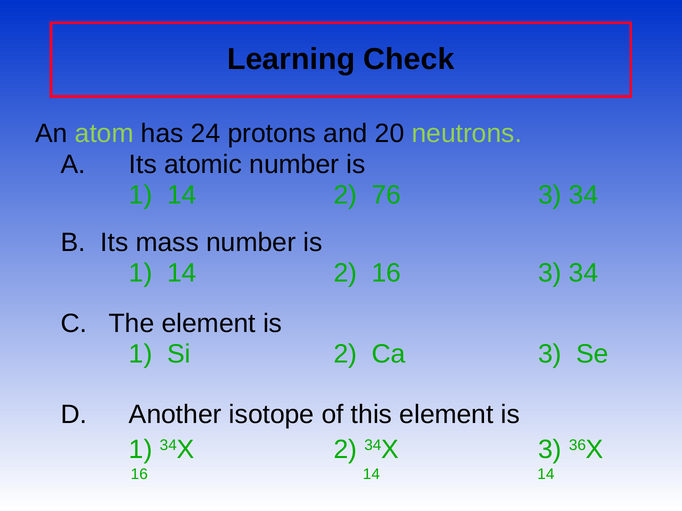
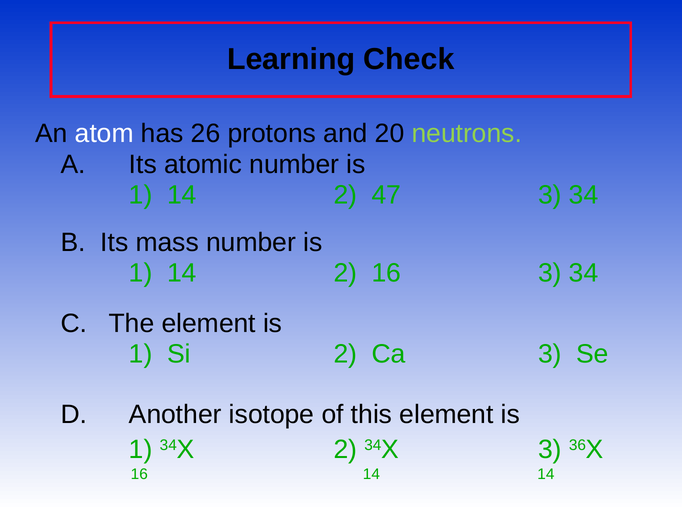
atom colour: light green -> white (104, 133)
24: 24 -> 26 (206, 133)
76: 76 -> 47 (386, 195)
